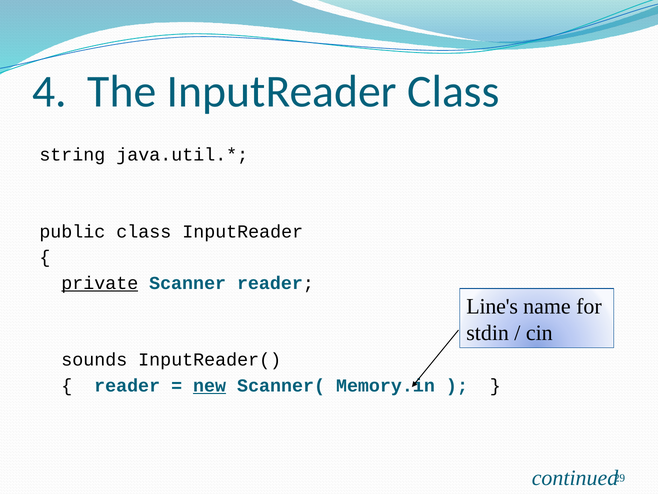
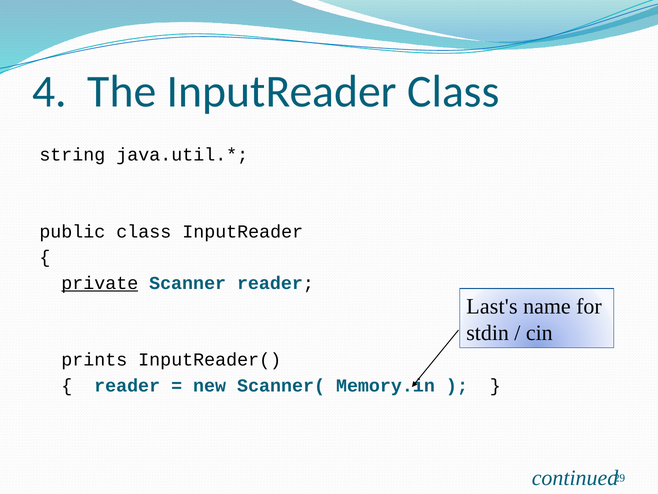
Line's: Line's -> Last's (492, 306)
sounds: sounds -> prints (94, 360)
new underline: present -> none (210, 385)
